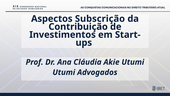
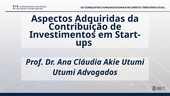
Subscrição: Subscrição -> Adquiridas (100, 19)
